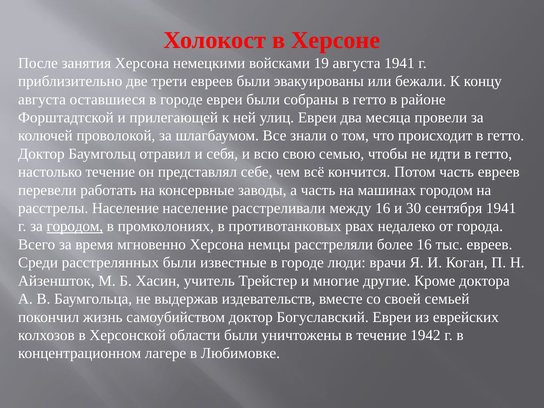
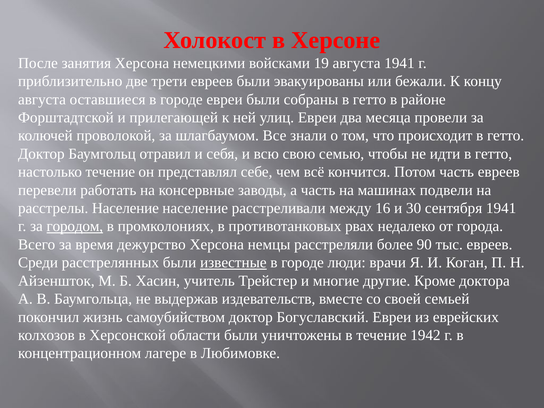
машинах городом: городом -> подвели (446, 190)
мгновенно: мгновенно -> дежурство (151, 244)
более 16: 16 -> 90 (424, 244)
известные underline: none -> present (233, 263)
